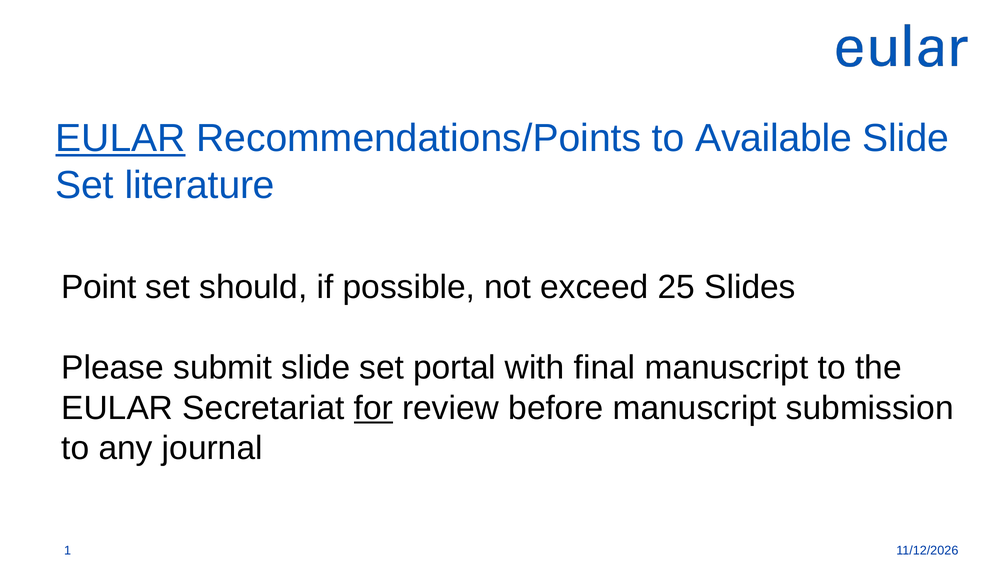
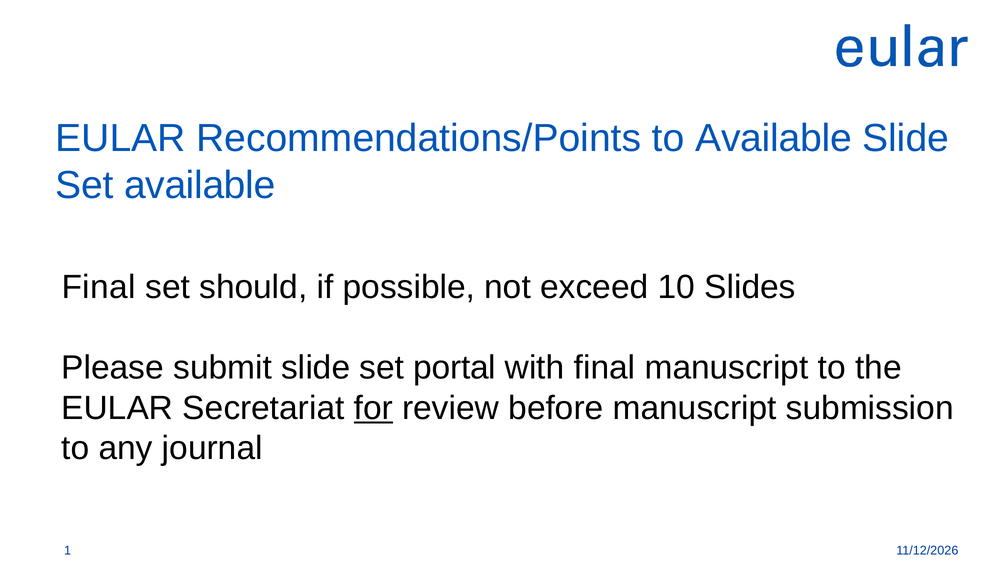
EULAR underline: present -> none (120, 138)
Set literature: literature -> available (200, 185)
Point: Point -> Final (99, 287)
25: 25 -> 10 (676, 287)
